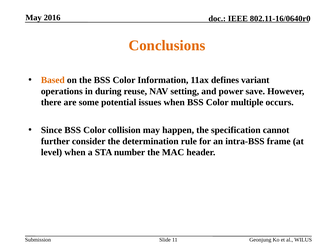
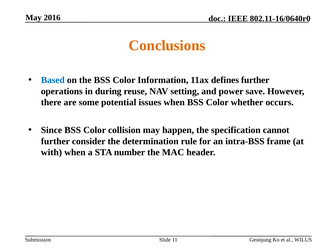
Based colour: orange -> blue (53, 80)
defines variant: variant -> further (255, 80)
multiple: multiple -> whether (247, 103)
level: level -> with (51, 153)
